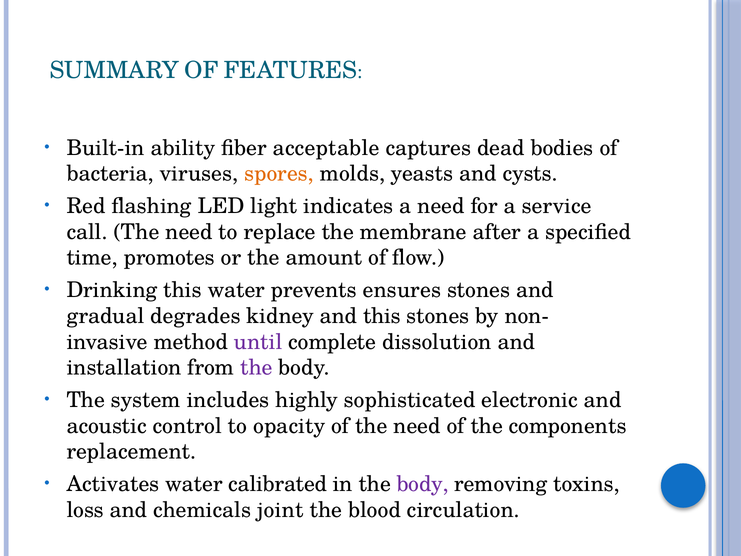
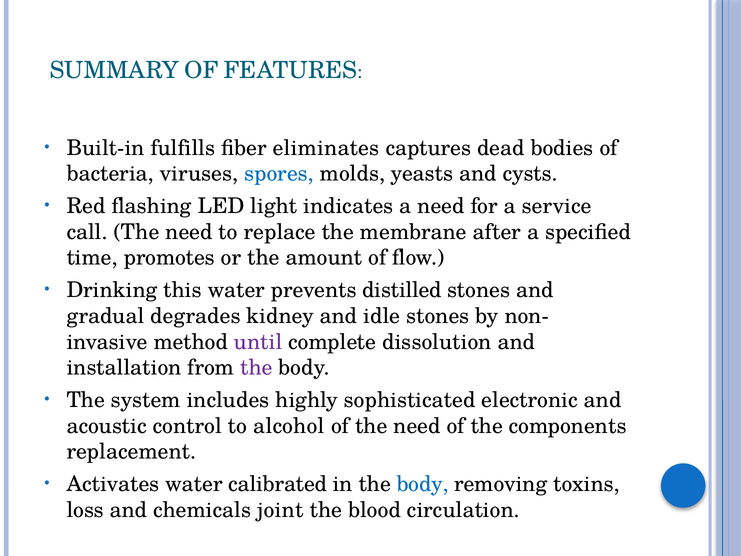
ability: ability -> fulfills (183, 148)
acceptable: acceptable -> eliminates (326, 148)
spores colour: orange -> blue (279, 174)
ensures: ensures -> distilled (402, 290)
and this: this -> idle (382, 316)
opacity: opacity -> alcohol (289, 426)
body colour: purple -> blue (423, 484)
